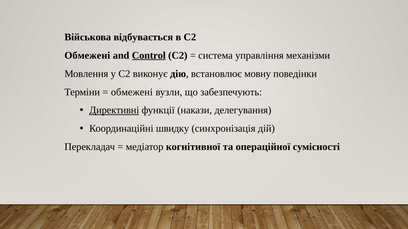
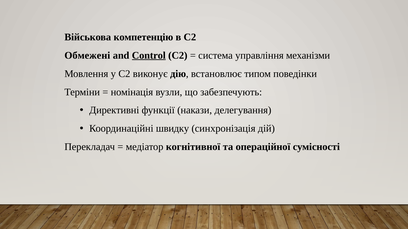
відбувається: відбувається -> компетенцію (143, 37)
мовну: мовну -> типом (258, 74)
обмежені: обмежені -> номінація (132, 92)
Директивні underline: present -> none (114, 111)
